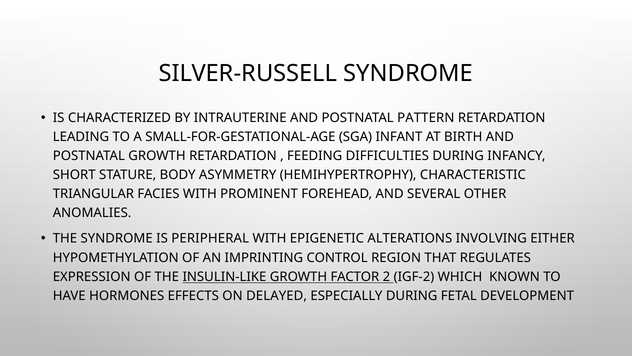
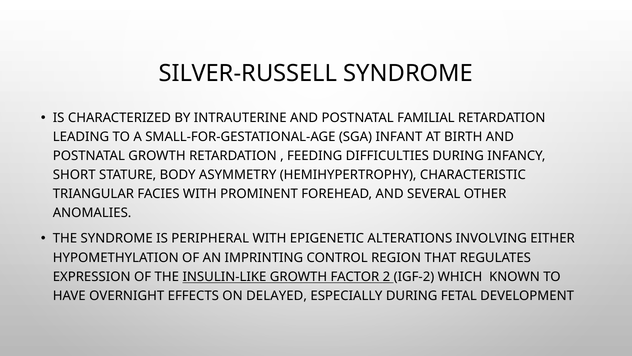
PATTERN: PATTERN -> FAMILIAL (426, 118)
HORMONES: HORMONES -> OVERNIGHT (127, 295)
